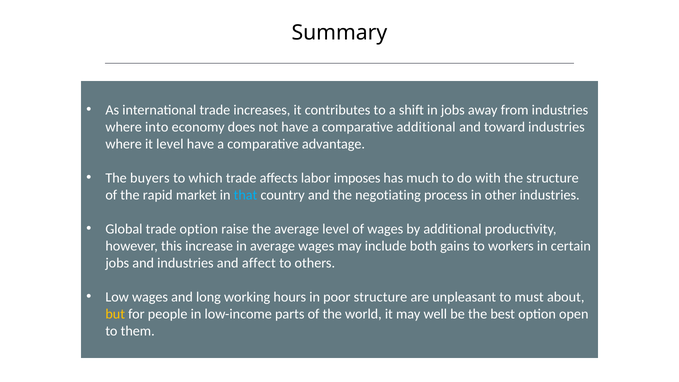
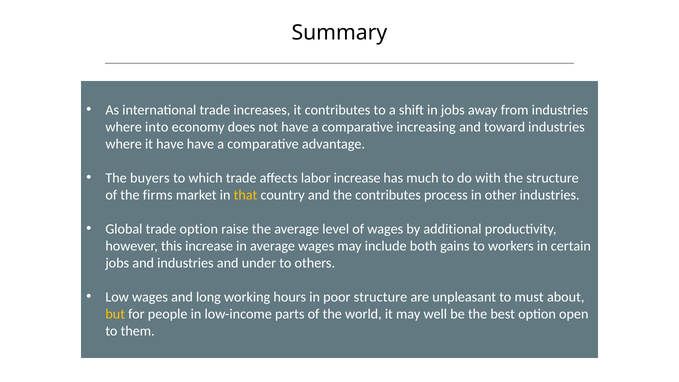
comparative additional: additional -> increasing (426, 127)
it level: level -> have (170, 144)
labor imposes: imposes -> increase (357, 178)
rapid: rapid -> firms (158, 195)
that colour: light blue -> yellow (246, 195)
the negotiating: negotiating -> contributes (388, 195)
affect: affect -> under (259, 263)
